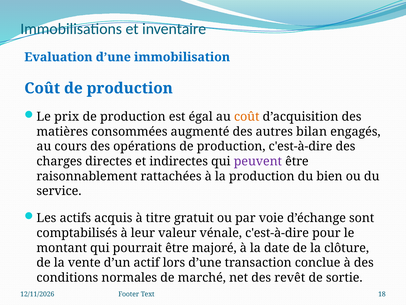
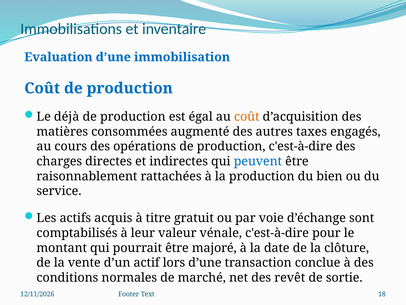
prix: prix -> déjà (67, 117)
bilan: bilan -> taxes (312, 131)
peuvent colour: purple -> blue (258, 161)
